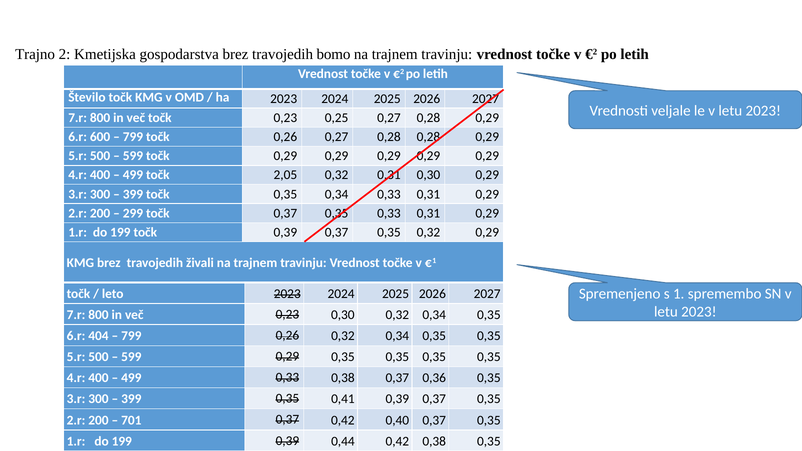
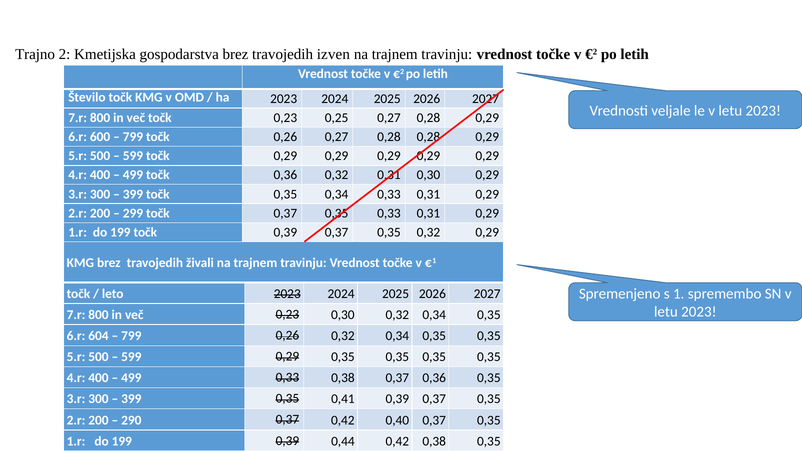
bomo: bomo -> izven (333, 54)
točk 2,05: 2,05 -> 0,36 (285, 175)
404: 404 -> 604 (98, 336)
701: 701 -> 290 (131, 420)
